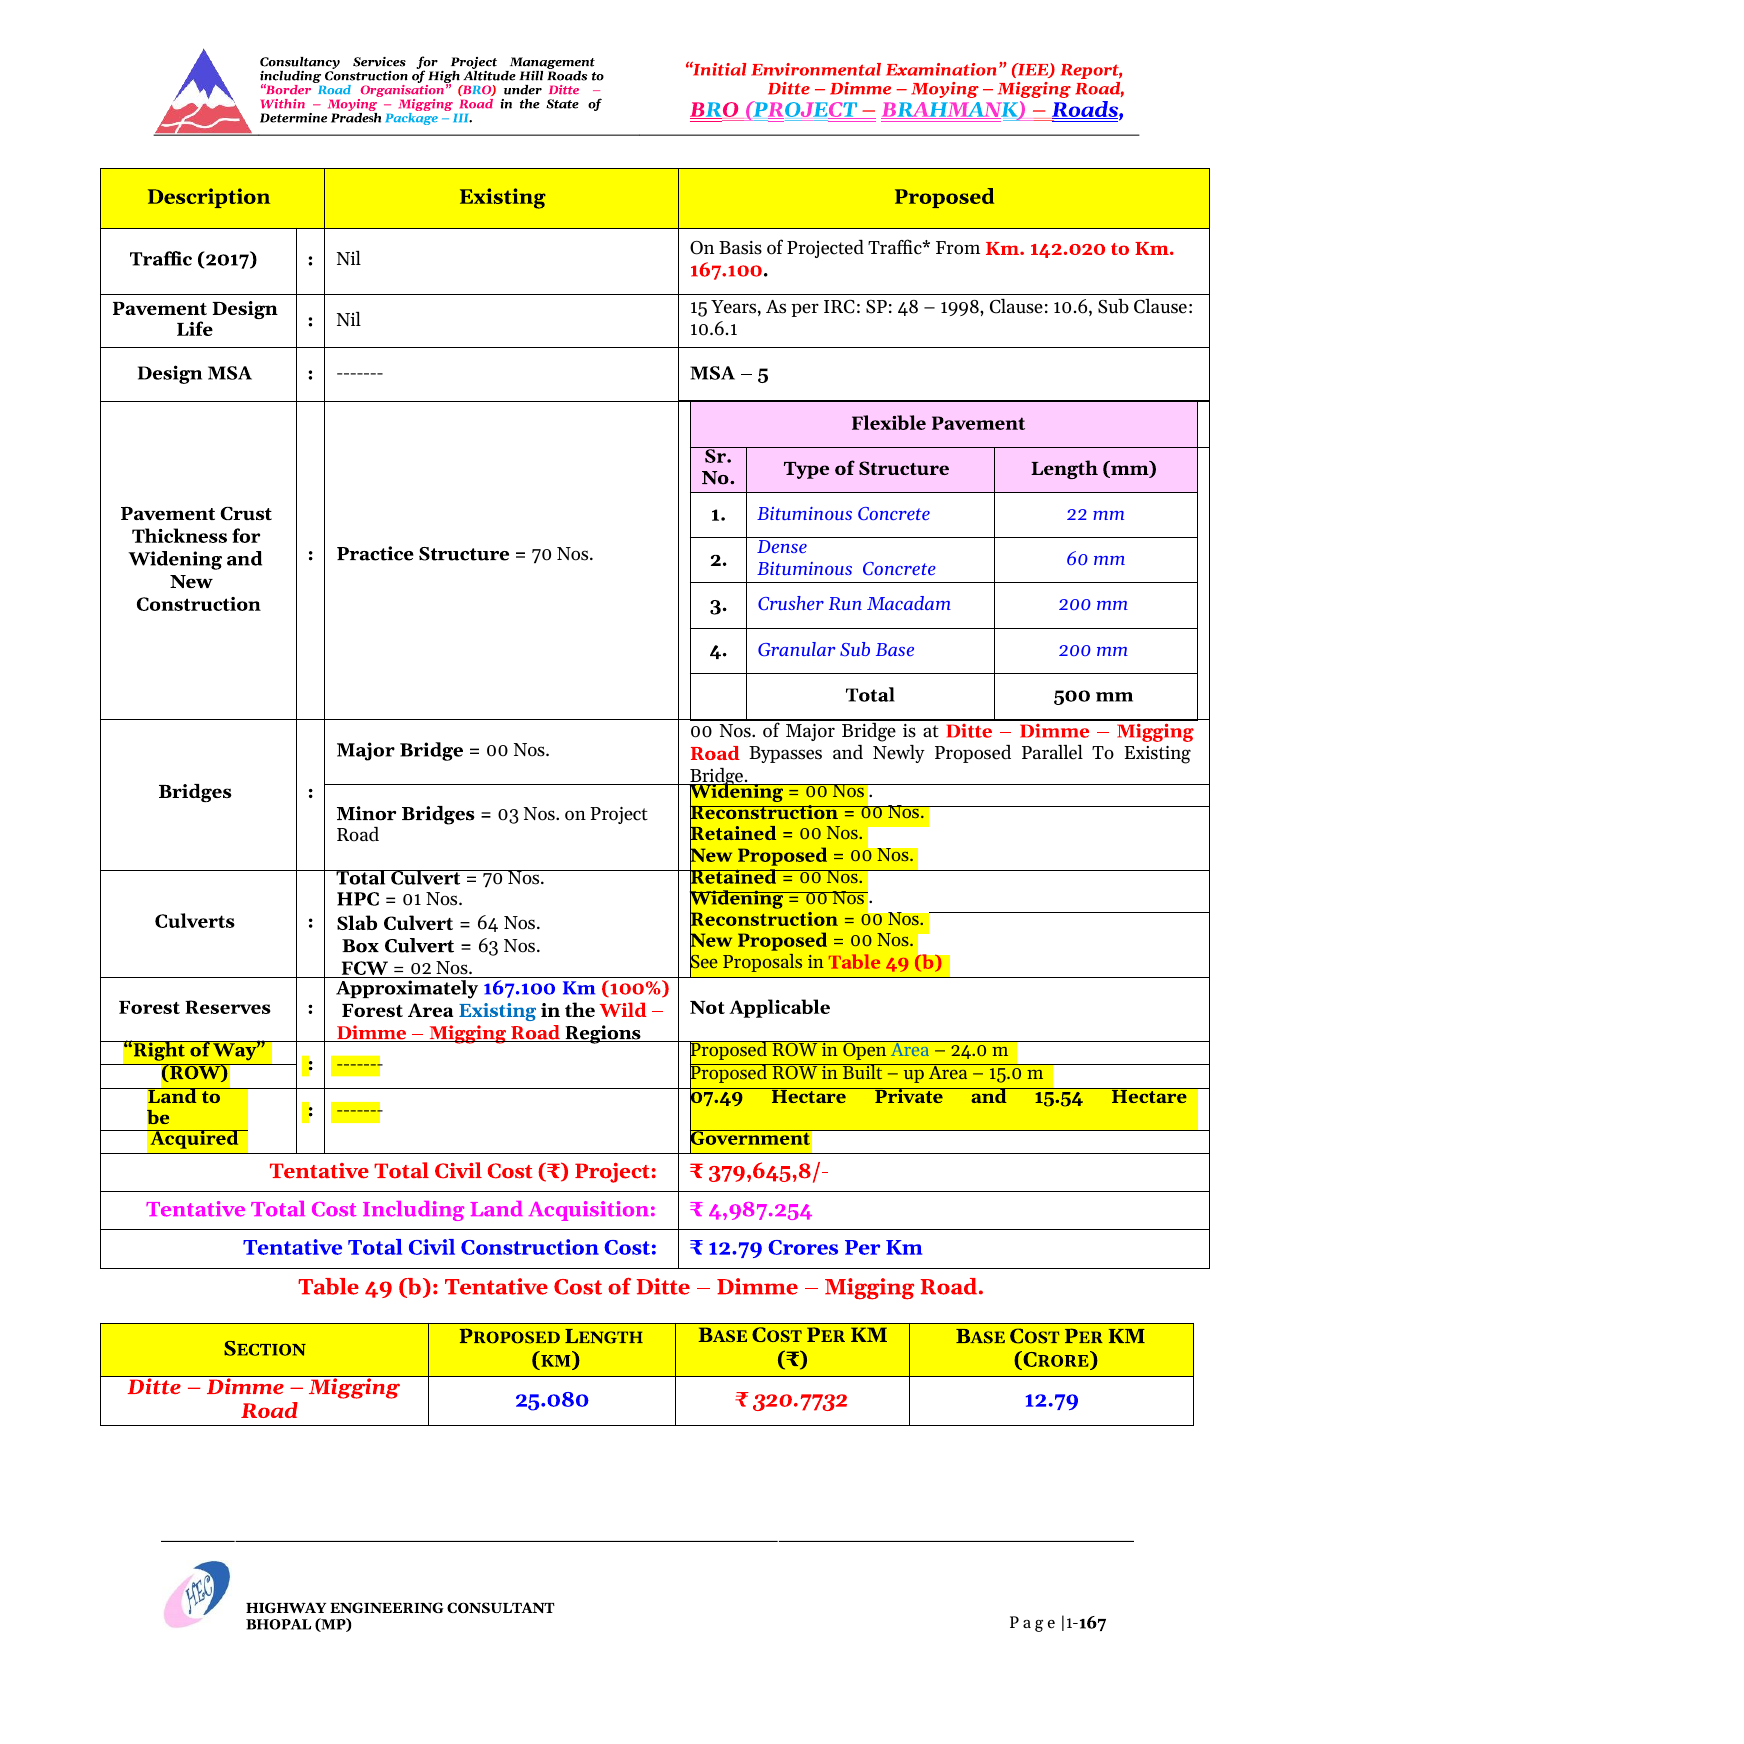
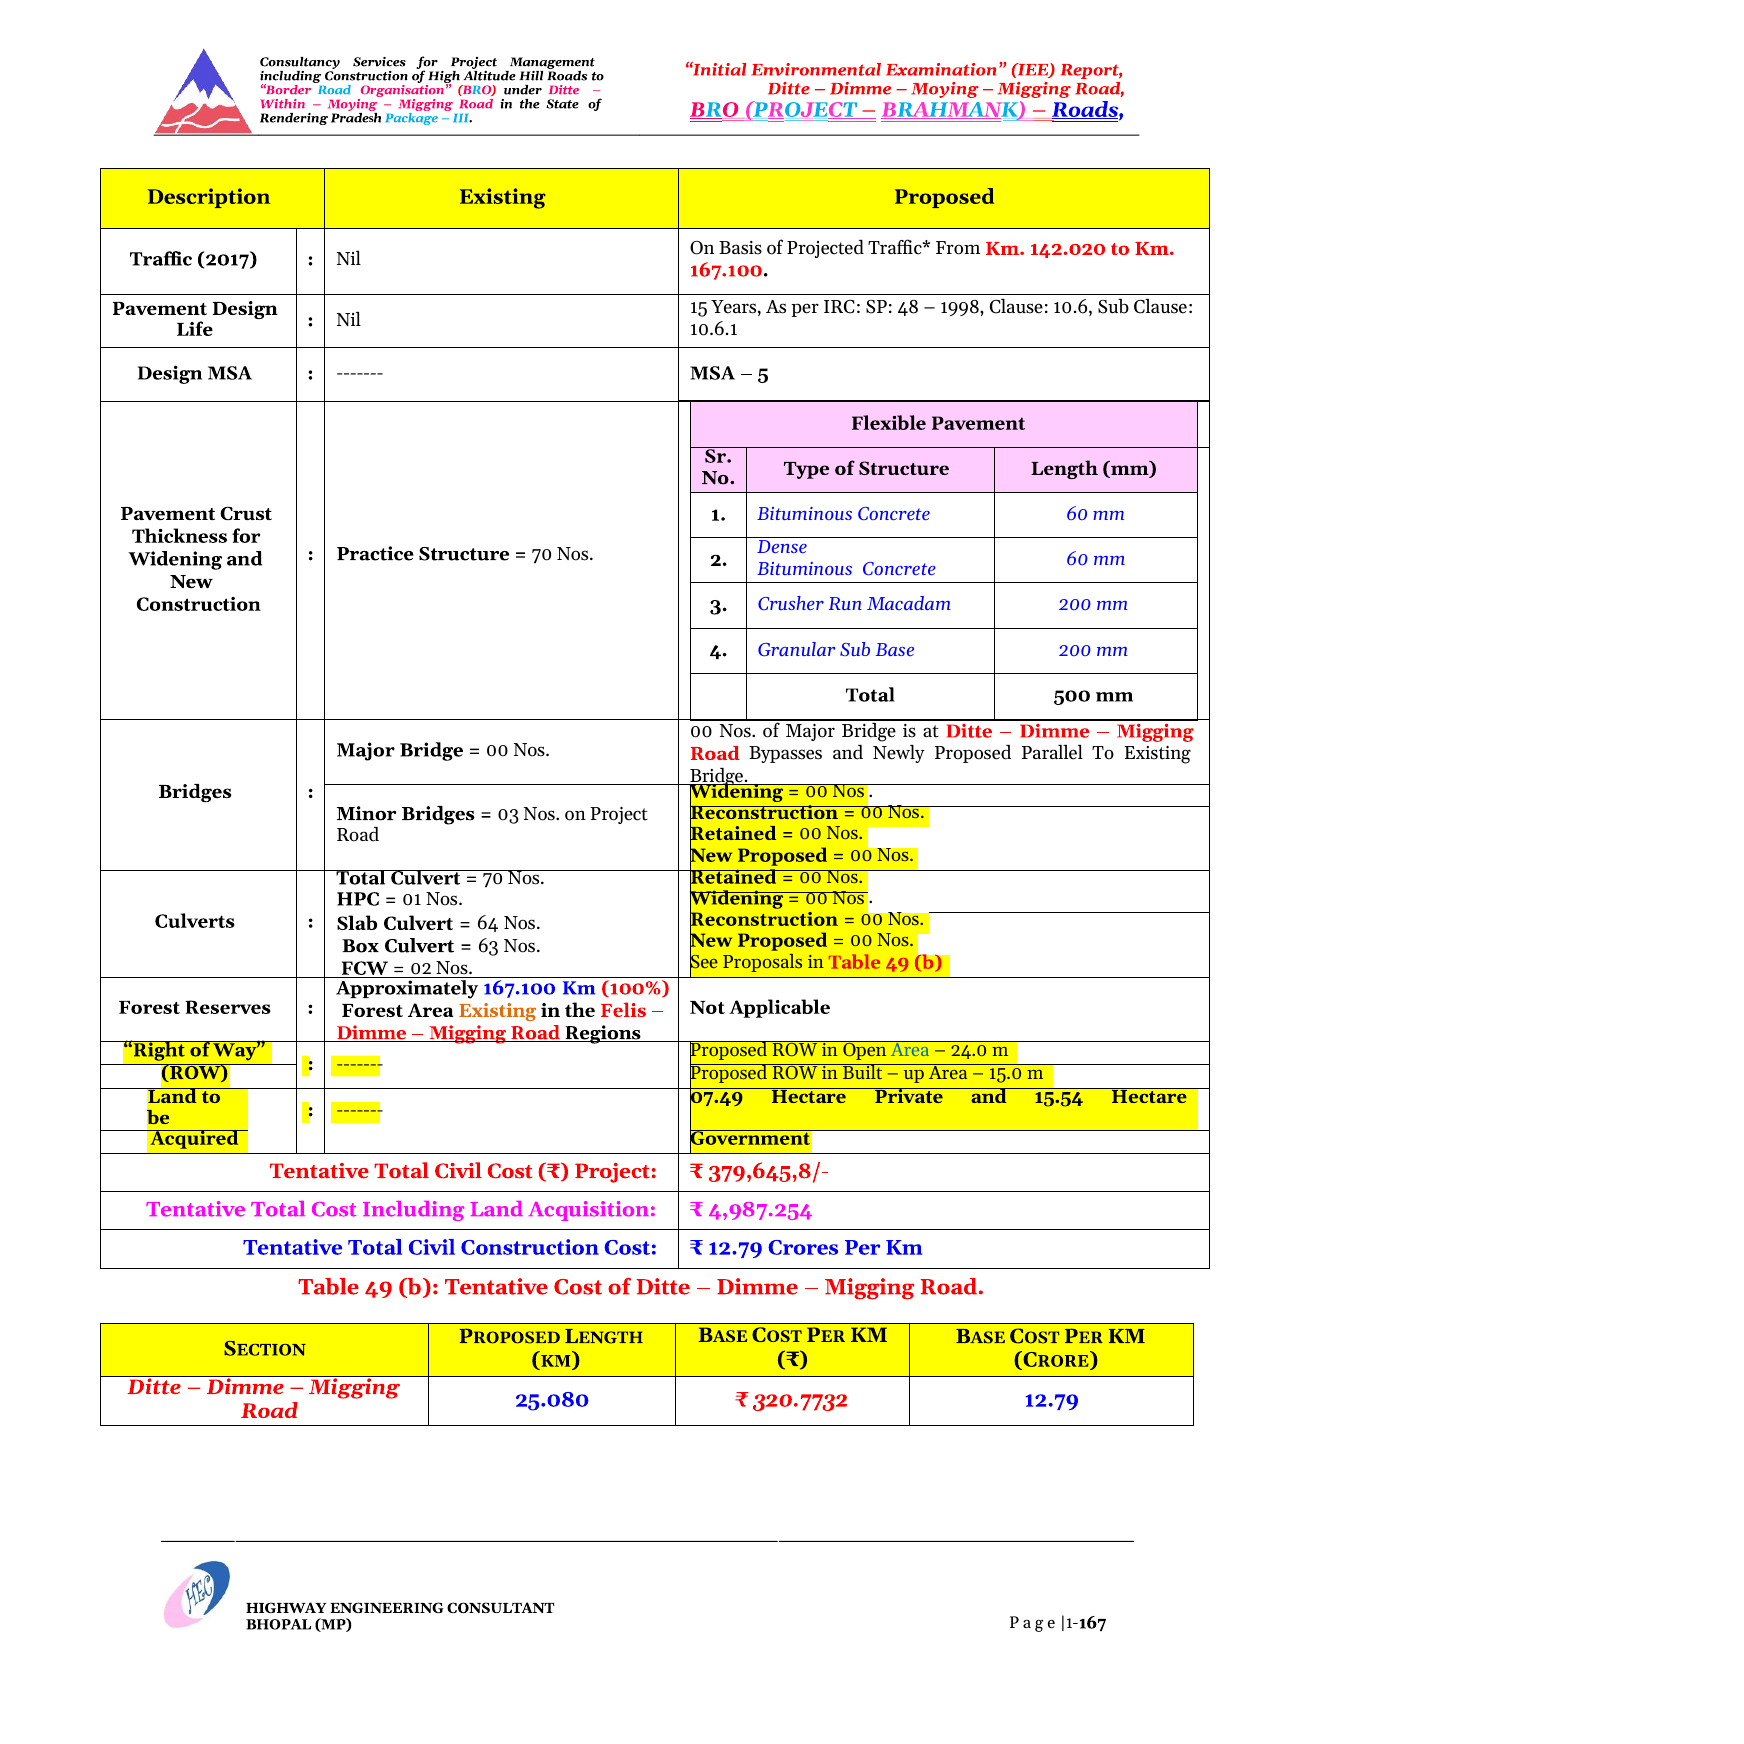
Determine: Determine -> Rendering (294, 118)
1 Bituminous Concrete 22: 22 -> 60 (1077, 514)
Existing colour: blue -> orange (497, 1011)
Wild: Wild -> Felis (623, 1011)
